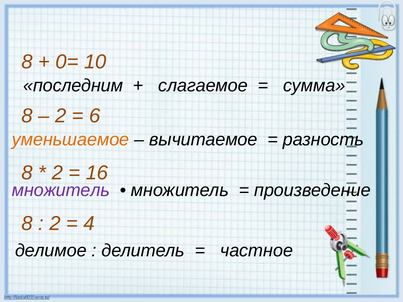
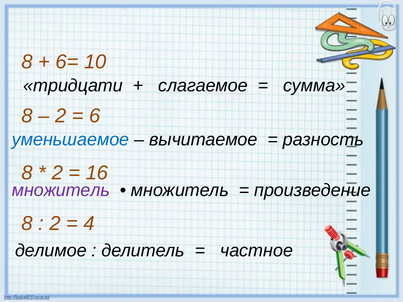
0=: 0= -> 6= (67, 62)
последним: последним -> тридцати (73, 86)
уменьшаемое colour: orange -> blue (71, 140)
